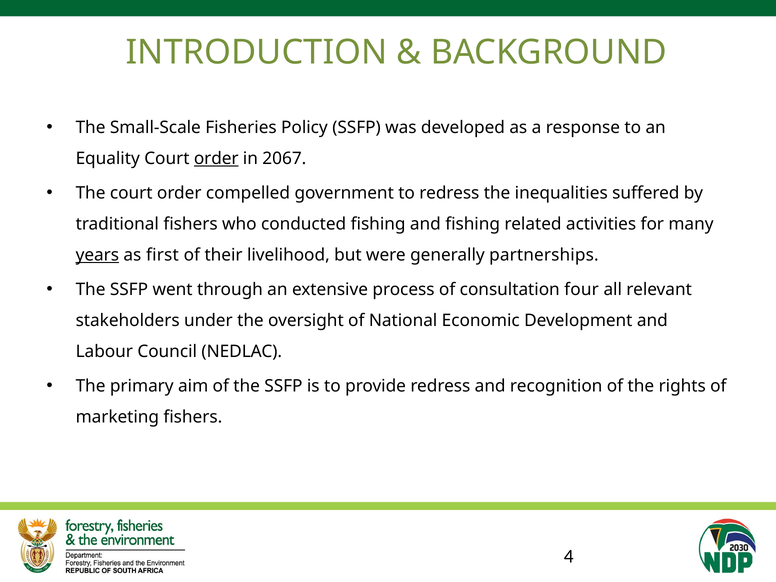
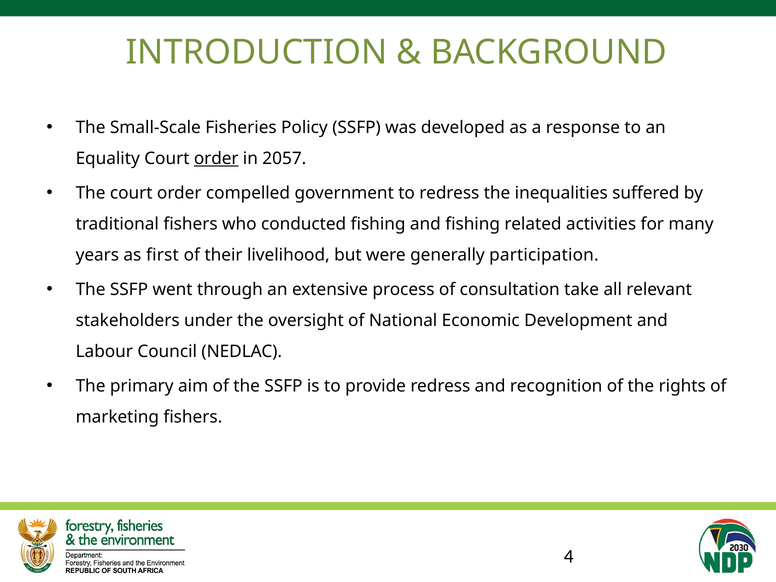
2067: 2067 -> 2057 (284, 159)
years underline: present -> none (97, 255)
partnerships: partnerships -> participation (544, 255)
four: four -> take (582, 290)
